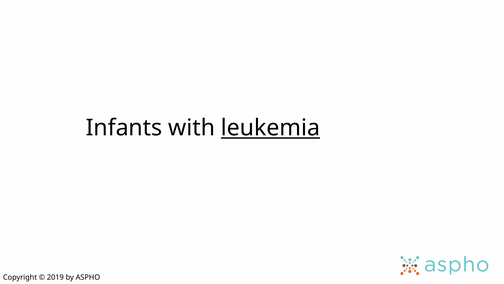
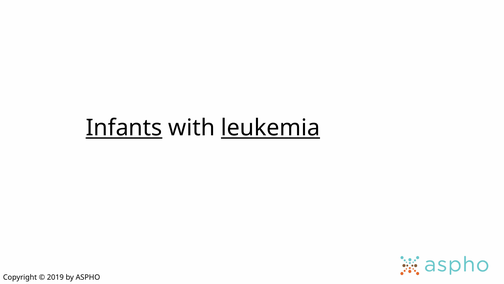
Infants underline: none -> present (124, 128)
